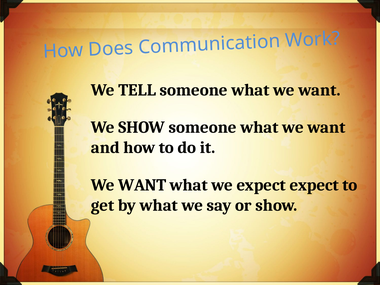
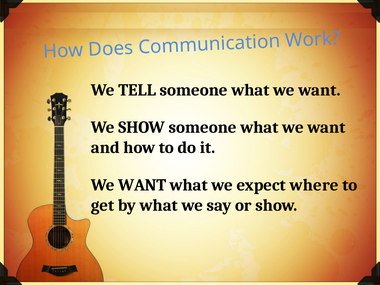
expect expect: expect -> where (314, 185)
